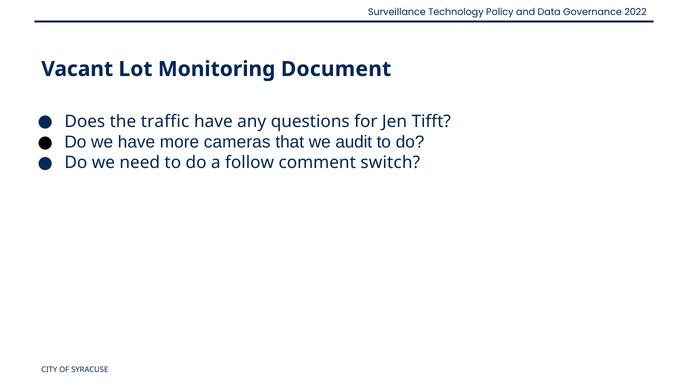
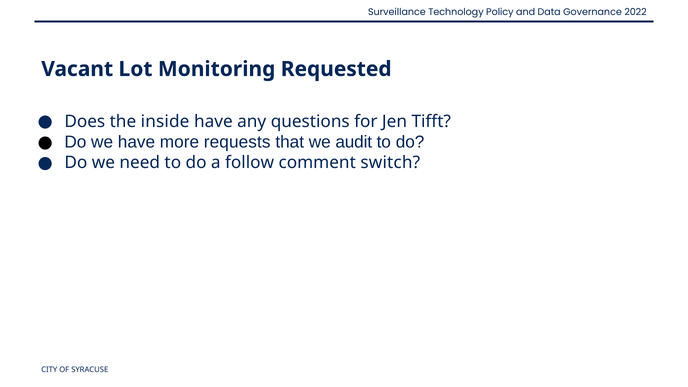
Document: Document -> Requested (336, 69)
traffic: traffic -> inside (165, 122)
cameras: cameras -> requests (237, 142)
